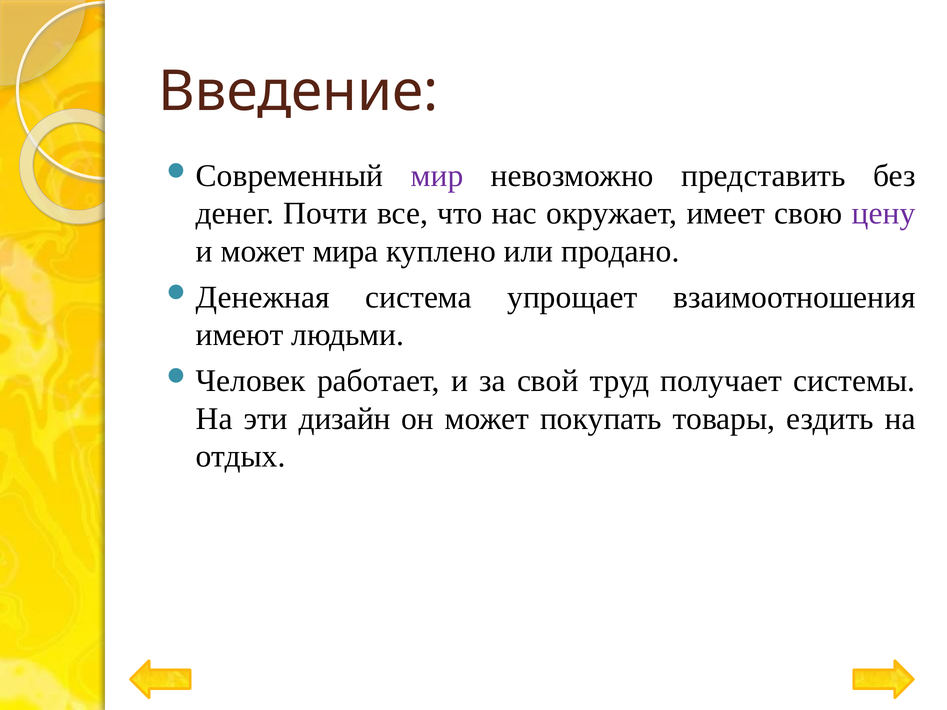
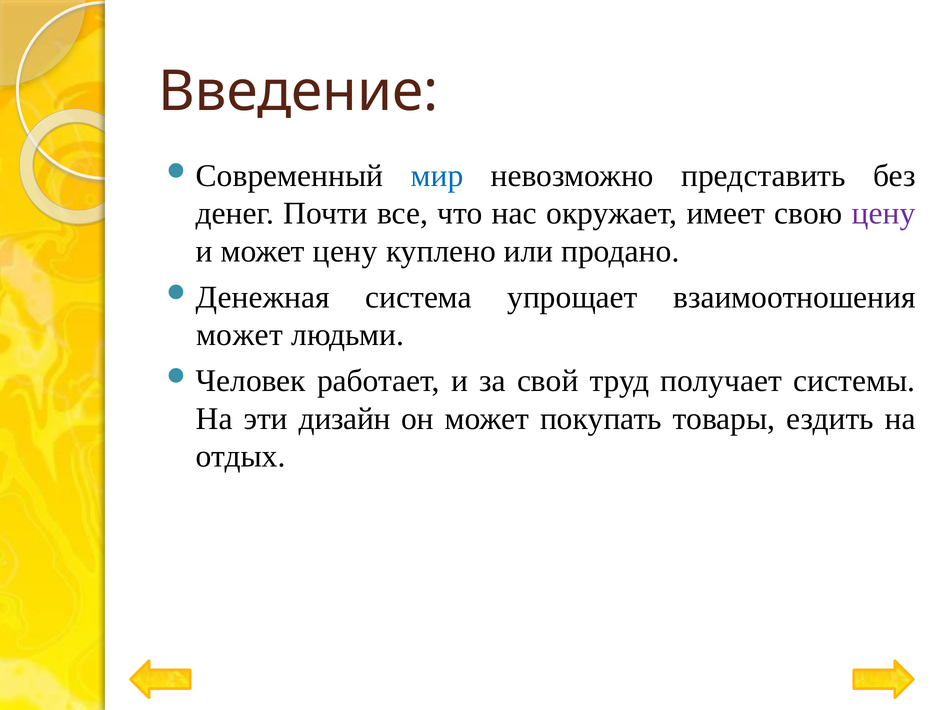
мир colour: purple -> blue (437, 176)
может мира: мира -> цену (345, 252)
имеют: имеют -> может (240, 335)
